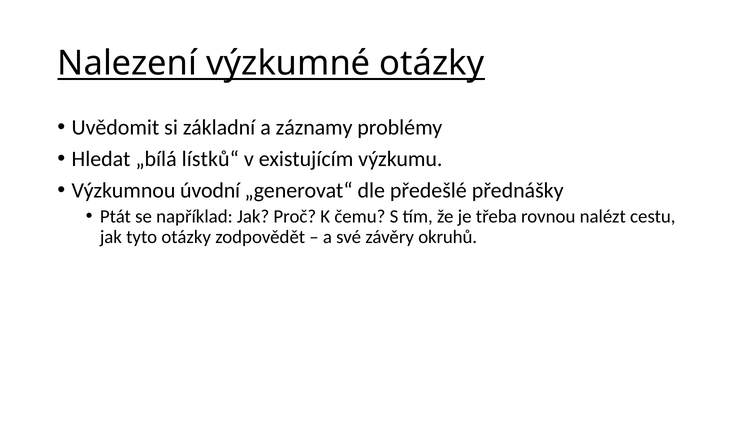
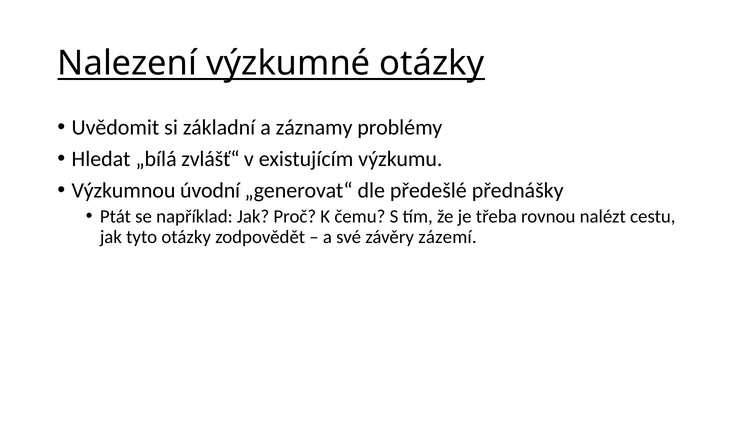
lístků“: lístků“ -> zvlášť“ (210, 159)
okruhů: okruhů -> zázemí (448, 237)
